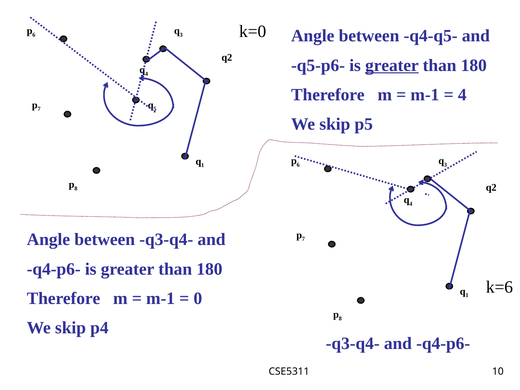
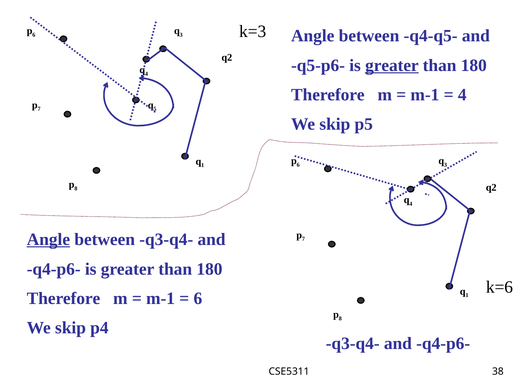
k=0: k=0 -> k=3 (253, 31)
Angle underline: none -> present (48, 239)
0: 0 -> 6 (198, 298)
10: 10 -> 38 (498, 371)
